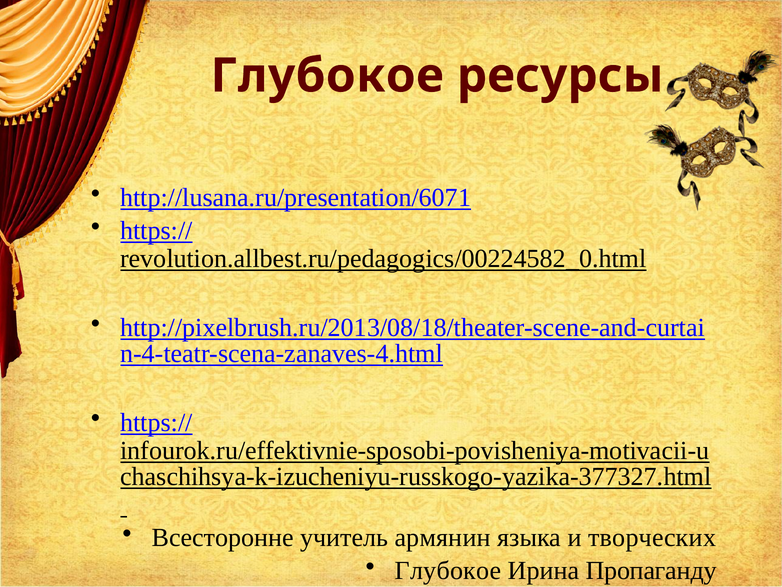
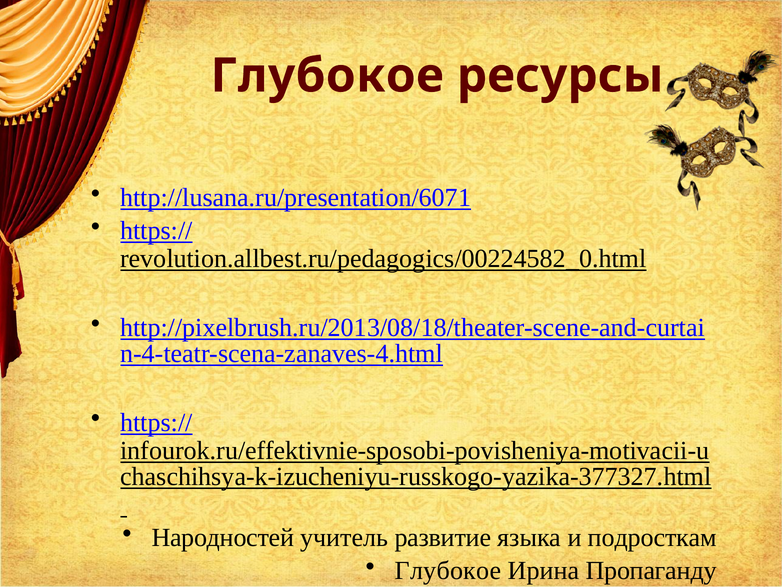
Всесторонне: Всесторонне -> Народностей (223, 537)
армянин: армянин -> развитие (443, 537)
творческих: творческих -> подросткам (652, 537)
